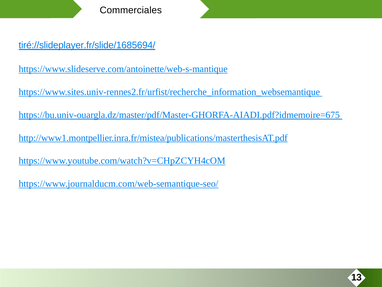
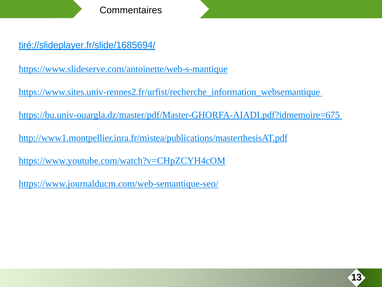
Commerciales: Commerciales -> Commentaires (131, 10)
